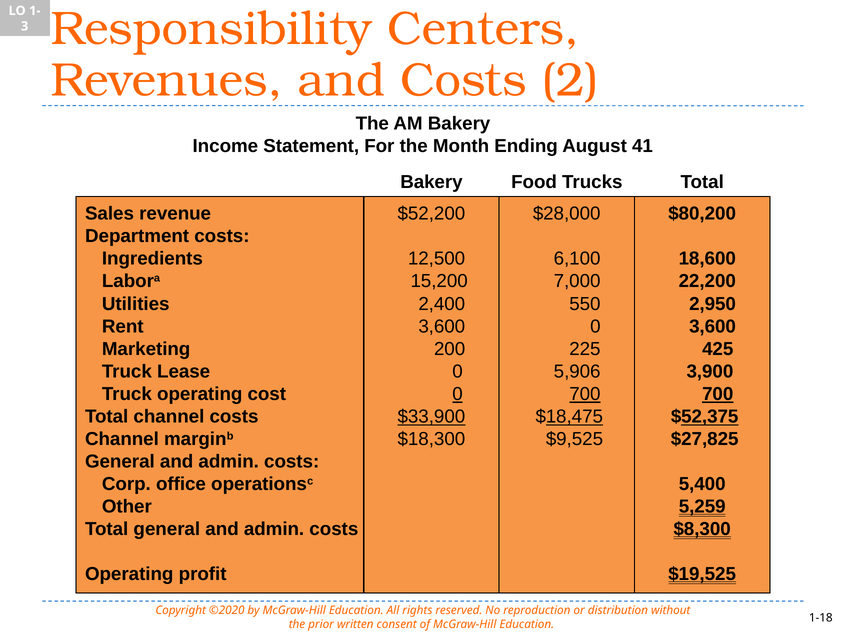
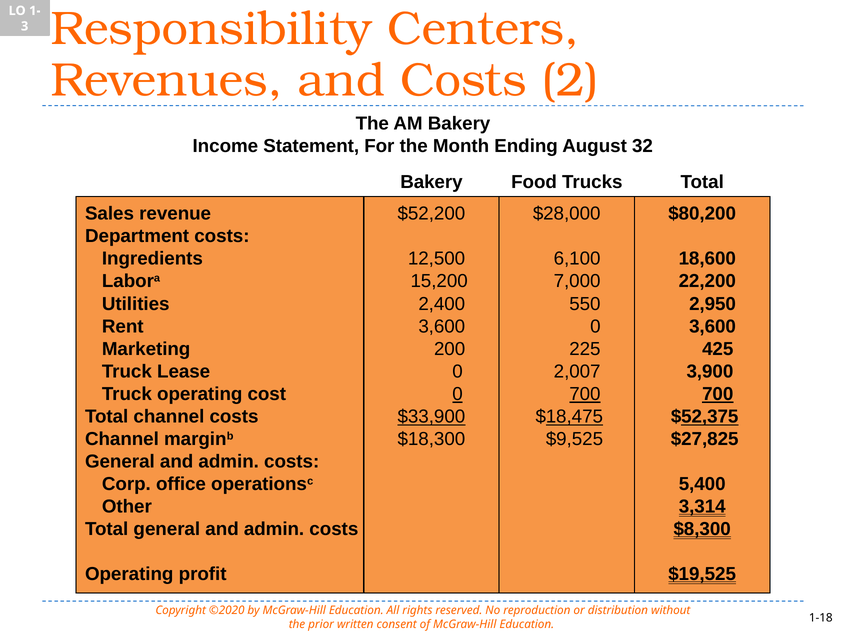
41: 41 -> 32 (642, 146)
5,906: 5,906 -> 2,007 (577, 372)
5,259: 5,259 -> 3,314 (702, 507)
